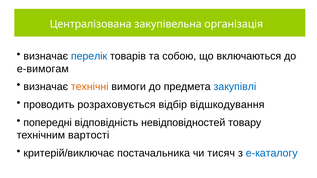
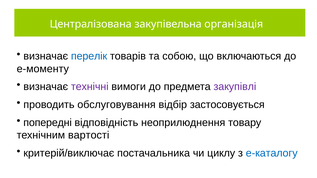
е-вимогам: е-вимогам -> е-моменту (43, 69)
технічні colour: orange -> purple (90, 87)
закупівлі colour: blue -> purple (235, 87)
розраховується: розраховується -> обслуговування (117, 105)
відшкодування: відшкодування -> застосовується (227, 105)
невідповідностей: невідповідностей -> неоприлюднення (183, 123)
тисяч: тисяч -> циклу (221, 153)
